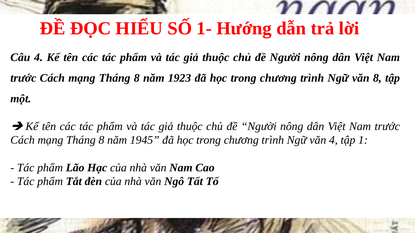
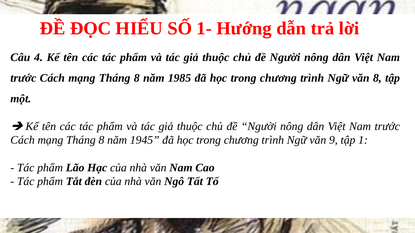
1923: 1923 -> 1985 (179, 78)
văn 4: 4 -> 9 (333, 140)
